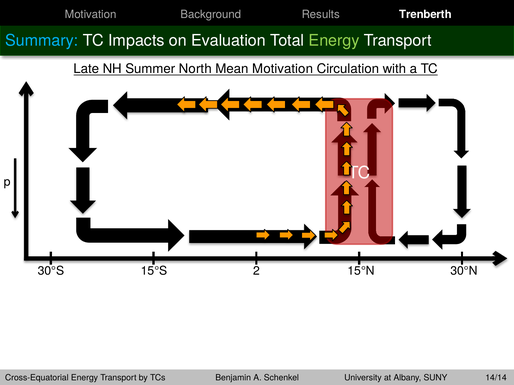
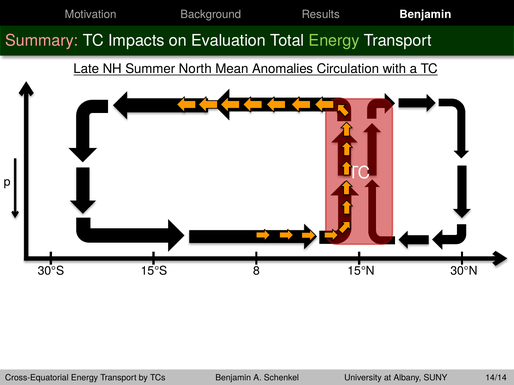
Results Trenberth: Trenberth -> Benjamin (425, 14)
Summary colour: light blue -> pink (42, 41)
Mean Motivation: Motivation -> Anomalies (283, 69)
2: 2 -> 8 (257, 271)
